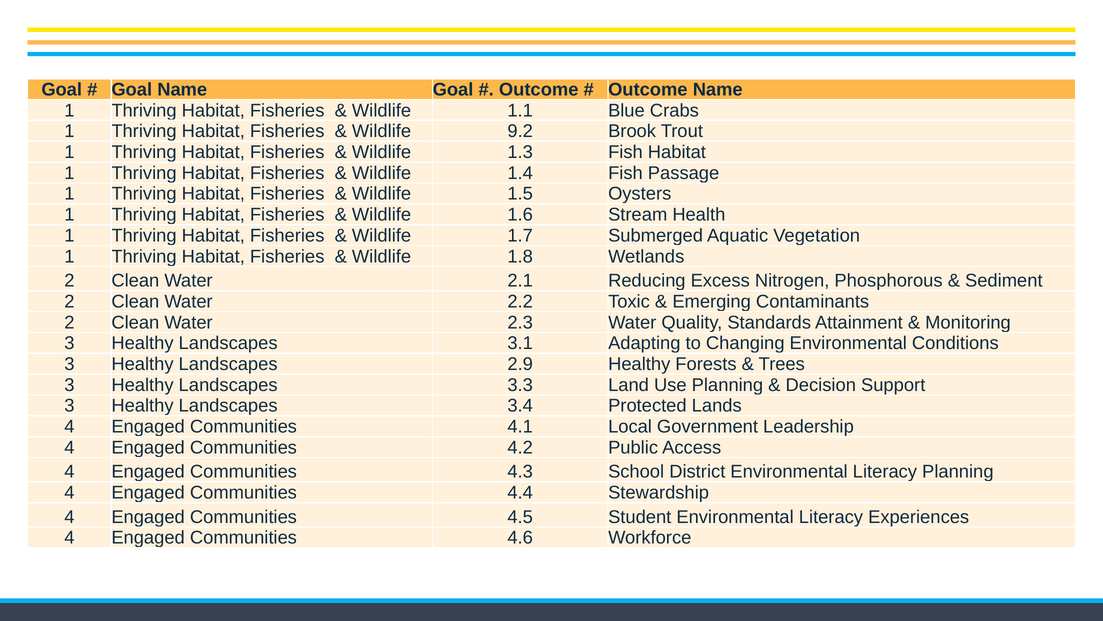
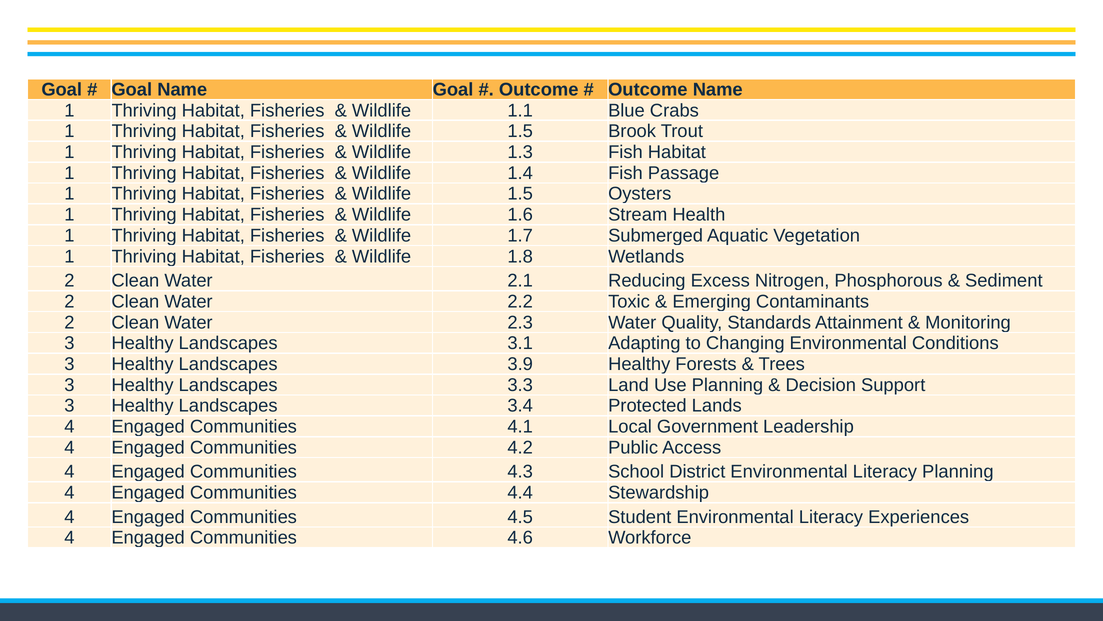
9.2: 9.2 -> 1.5 (520, 131)
2.9: 2.9 -> 3.9 (520, 364)
